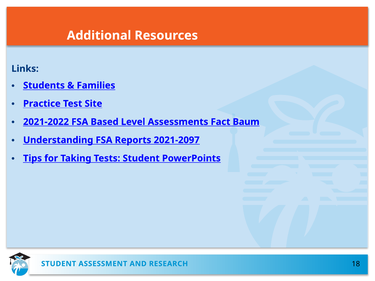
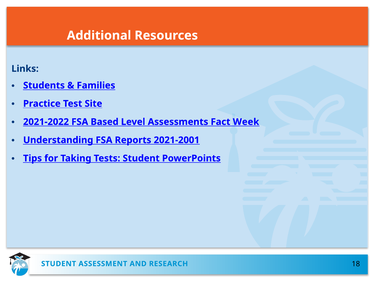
Baum: Baum -> Week (246, 122)
2021-2097: 2021-2097 -> 2021-2001 (177, 140)
